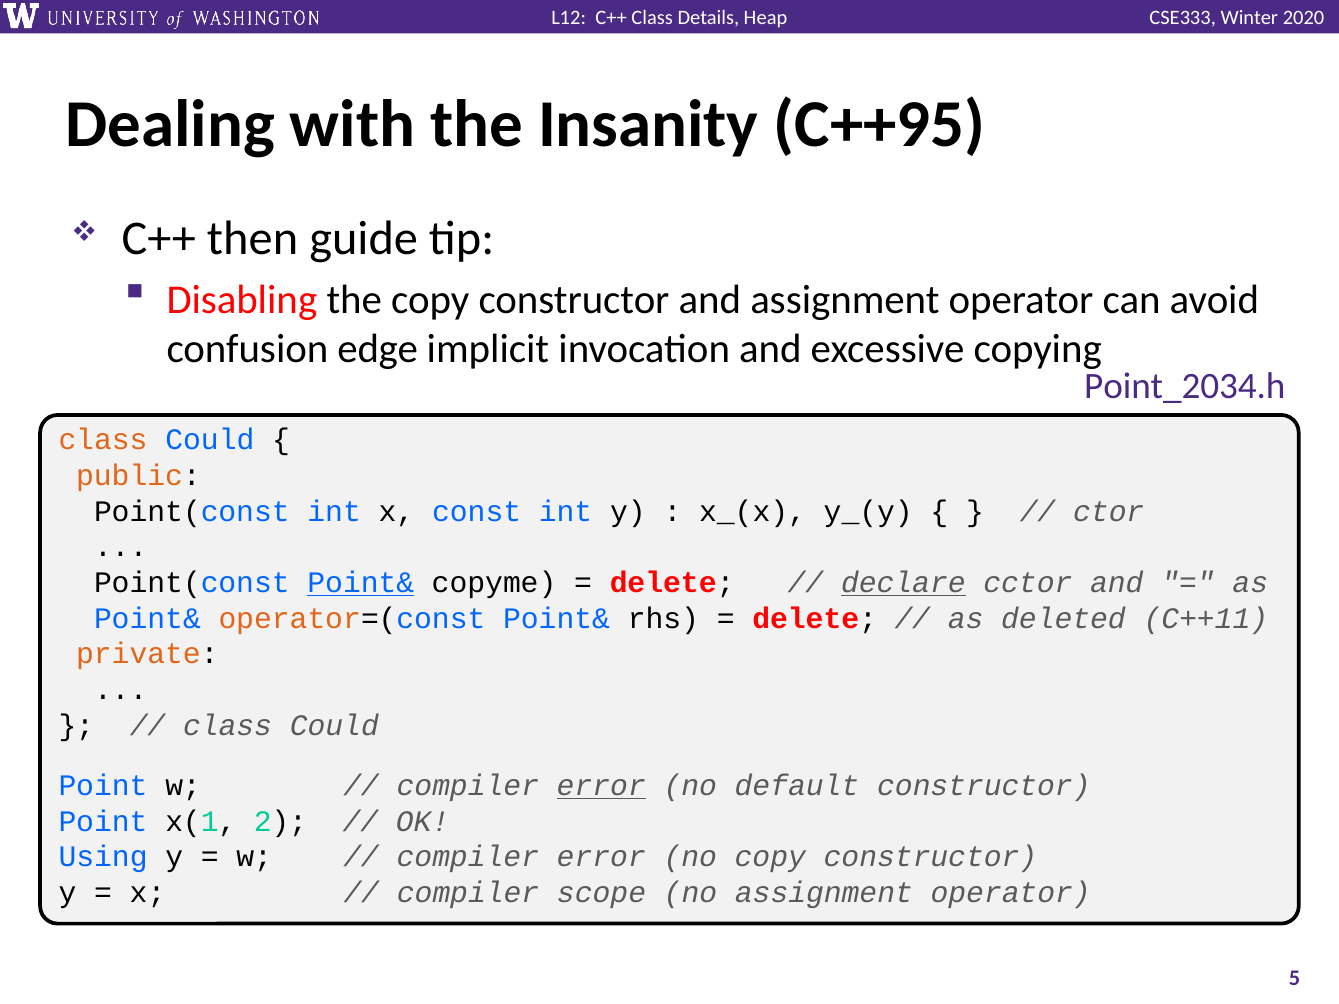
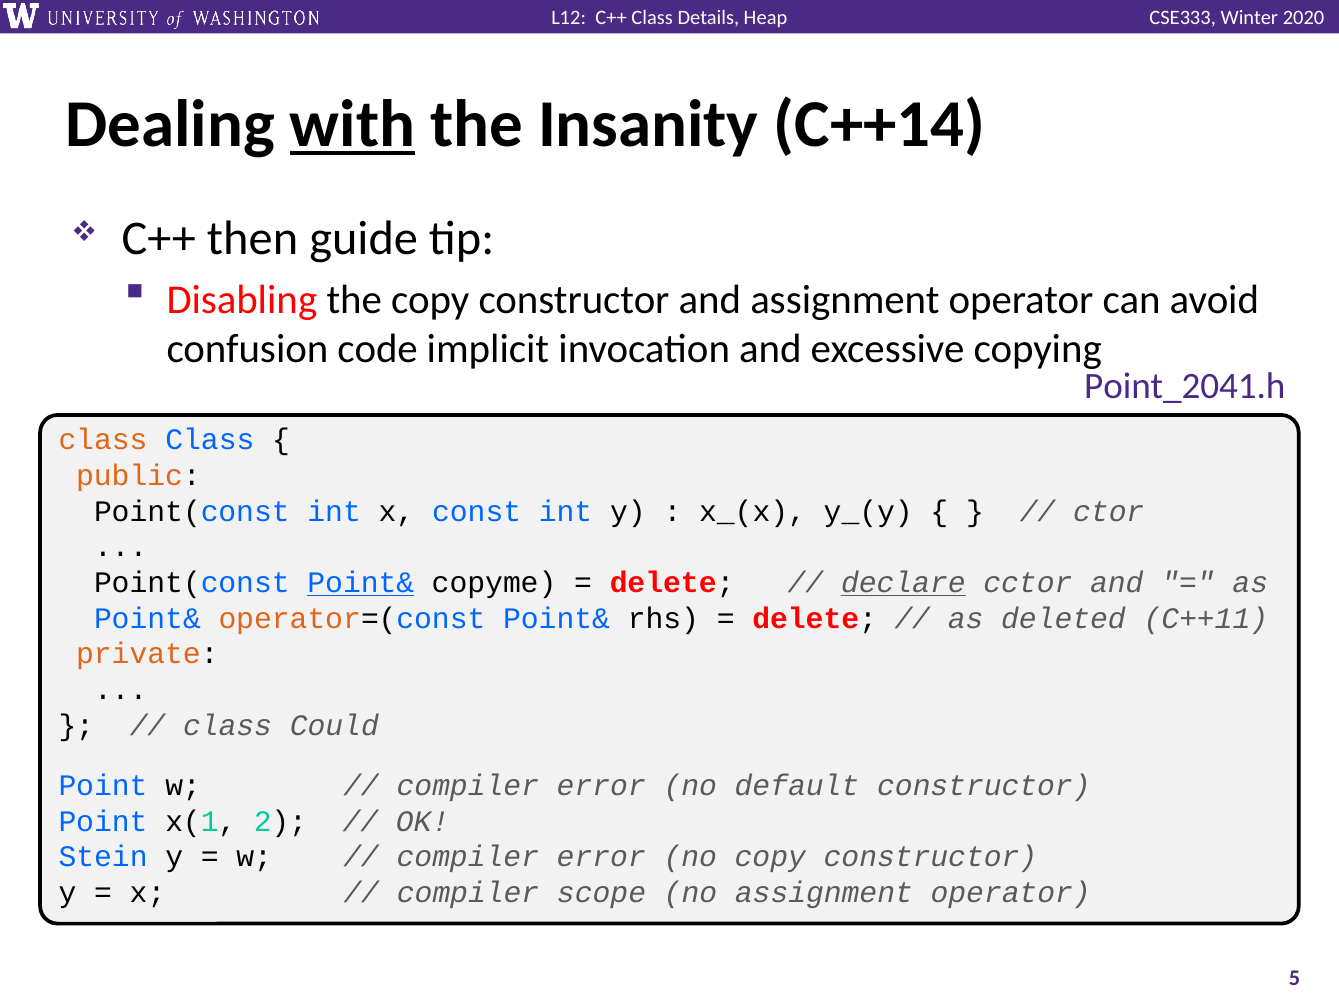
with underline: none -> present (353, 124)
C++95: C++95 -> C++14 (880, 124)
edge: edge -> code (378, 349)
Point_2034.h: Point_2034.h -> Point_2041.h (1185, 387)
Could: Could -> Class (210, 440)
error underline: present -> none (601, 786)
Using: Using -> Stein (103, 857)
